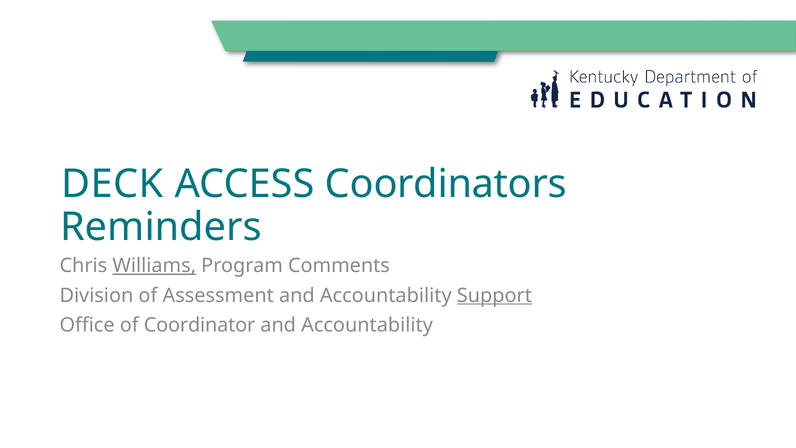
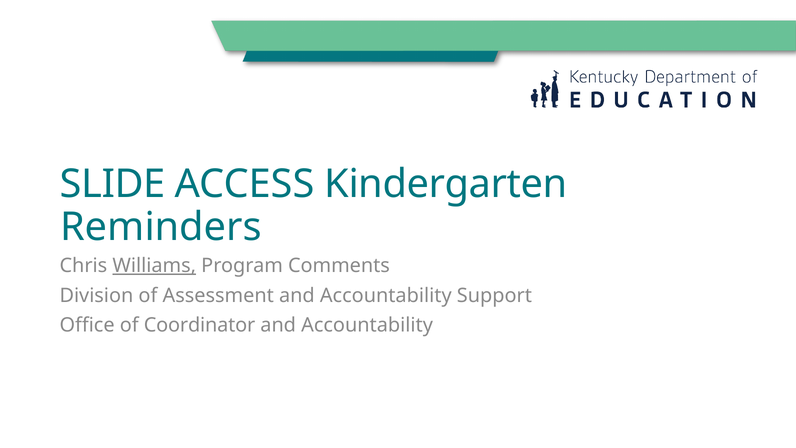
DECK: DECK -> SLIDE (113, 184)
Coordinators: Coordinators -> Kindergarten (446, 184)
Support underline: present -> none (494, 295)
